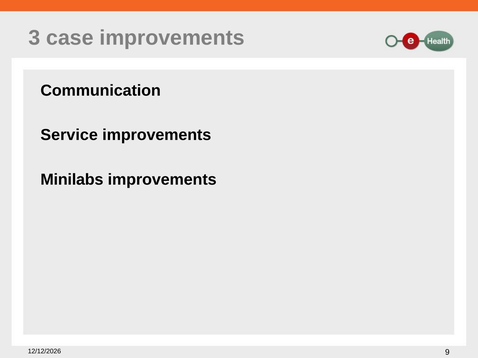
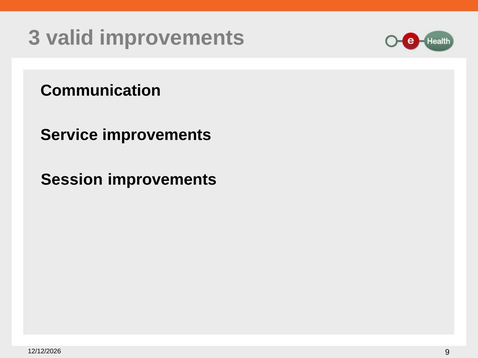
case: case -> valid (70, 38)
Minilabs: Minilabs -> Session (72, 180)
